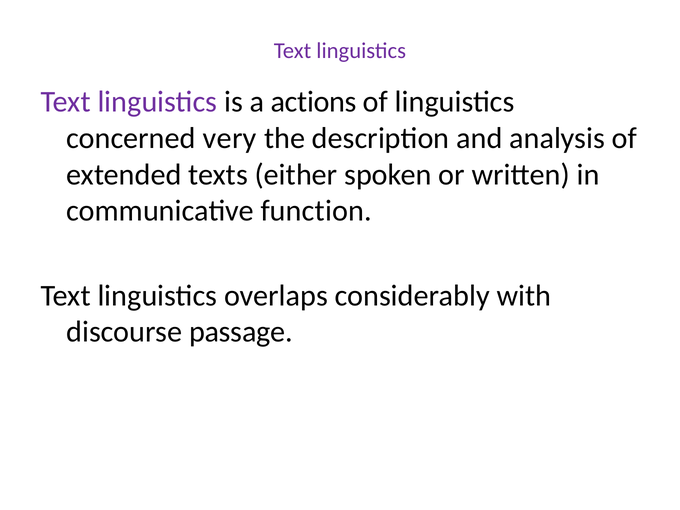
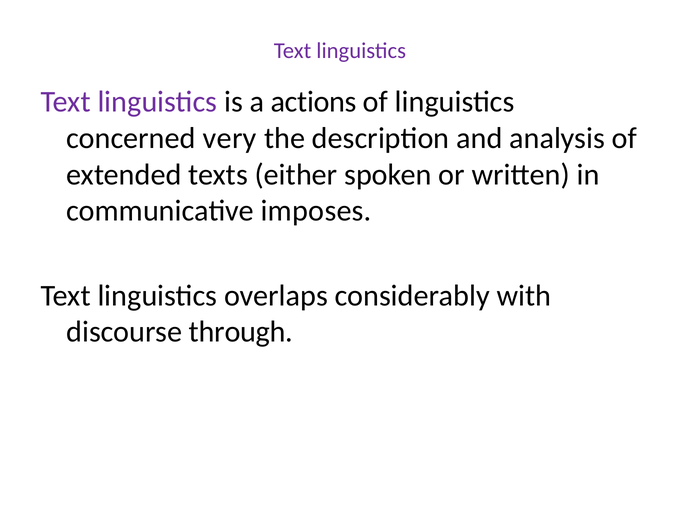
function: function -> imposes (316, 211)
passage: passage -> through (241, 332)
